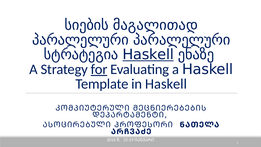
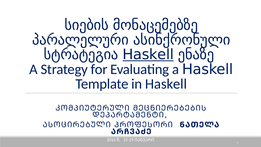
მაგალითად: მაგალითად -> მონაცემებზე (155, 25)
პარალელური პარალელური: პარალელური -> ასინქრონული (182, 40)
for underline: present -> none (99, 69)
